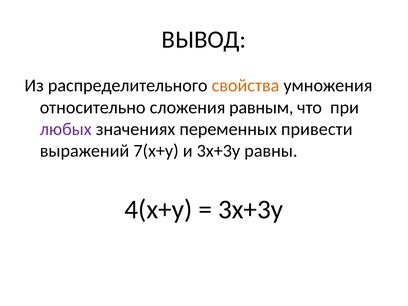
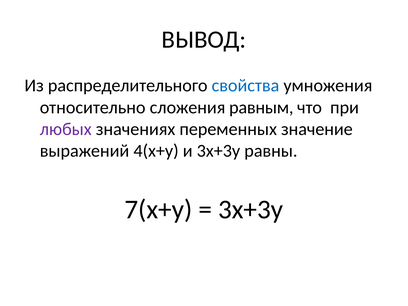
свойства colour: orange -> blue (245, 86)
привести: привести -> значение (317, 129)
7(х+у: 7(х+у -> 4(х+у (156, 151)
4(х+у: 4(х+у -> 7(х+у (158, 210)
